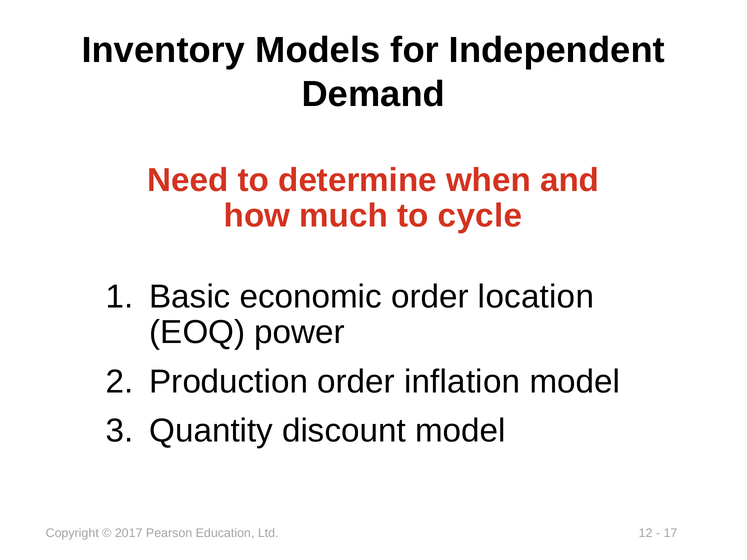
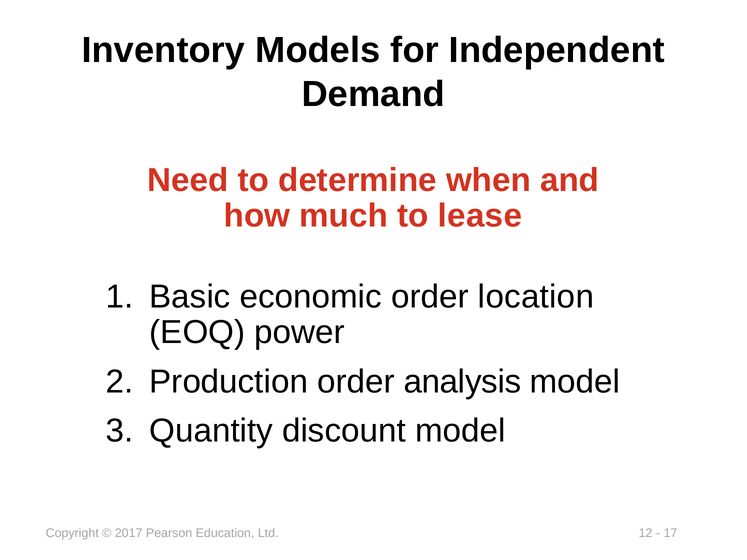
cycle: cycle -> lease (480, 216)
inflation: inflation -> analysis (462, 382)
